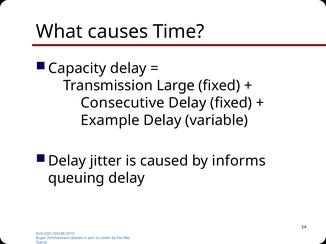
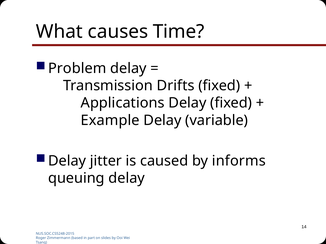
Capacity: Capacity -> Problem (77, 68)
Large: Large -> Drifts (176, 86)
Consecutive: Consecutive -> Applications (123, 103)
